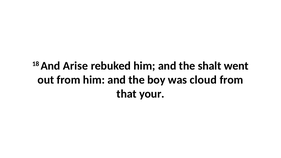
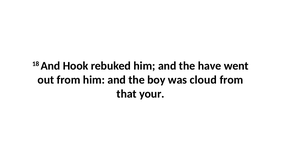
Arise: Arise -> Hook (76, 66)
shalt: shalt -> have (210, 66)
